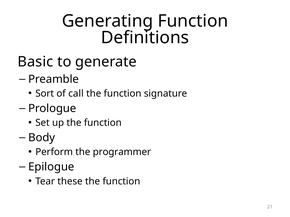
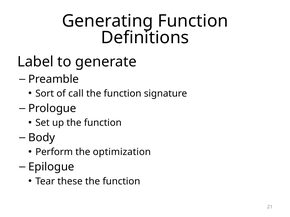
Basic: Basic -> Label (36, 62)
programmer: programmer -> optimization (122, 152)
